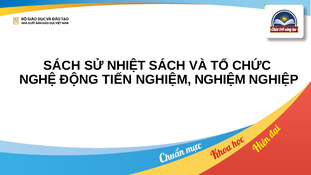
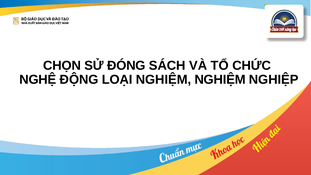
SÁCH: SÁCH -> CHỌN (62, 66)
NHIỆT: NHIỆT -> ĐÓNG (126, 66)
TIẾN: TIẾN -> LOẠI (117, 80)
